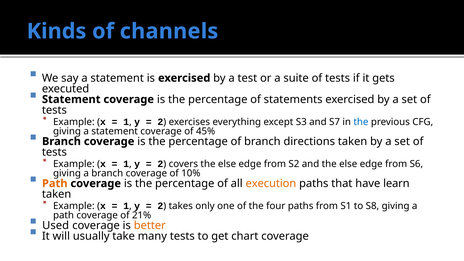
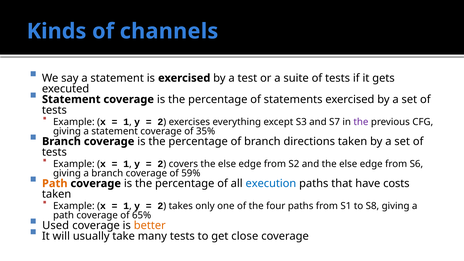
the colour: blue -> purple (361, 122)
45%: 45% -> 35% (206, 131)
10%: 10% -> 59% (191, 173)
execution colour: orange -> blue (271, 183)
learn: learn -> costs (396, 183)
21%: 21% -> 65% (142, 215)
chart: chart -> close (245, 236)
